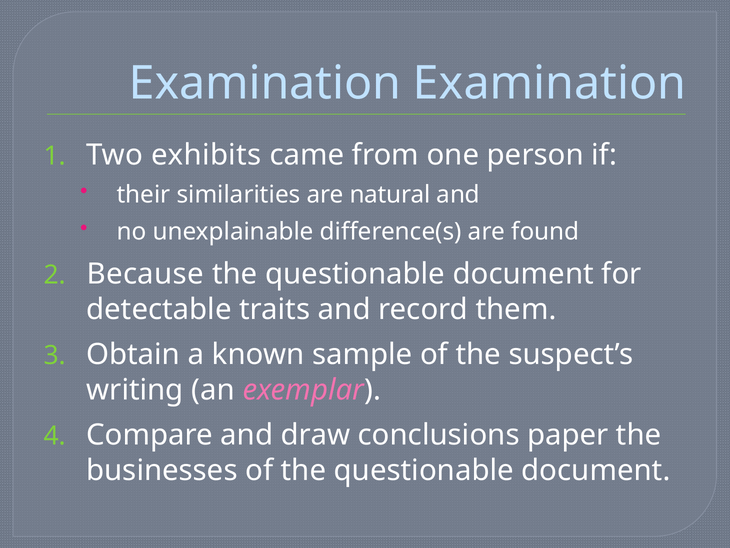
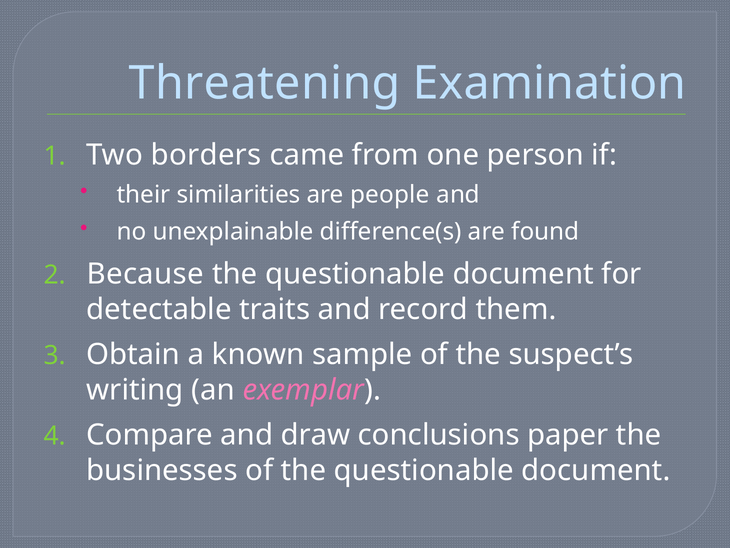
Examination: Examination -> Threatening (265, 83)
exhibits: exhibits -> borders (206, 155)
natural: natural -> people (390, 195)
